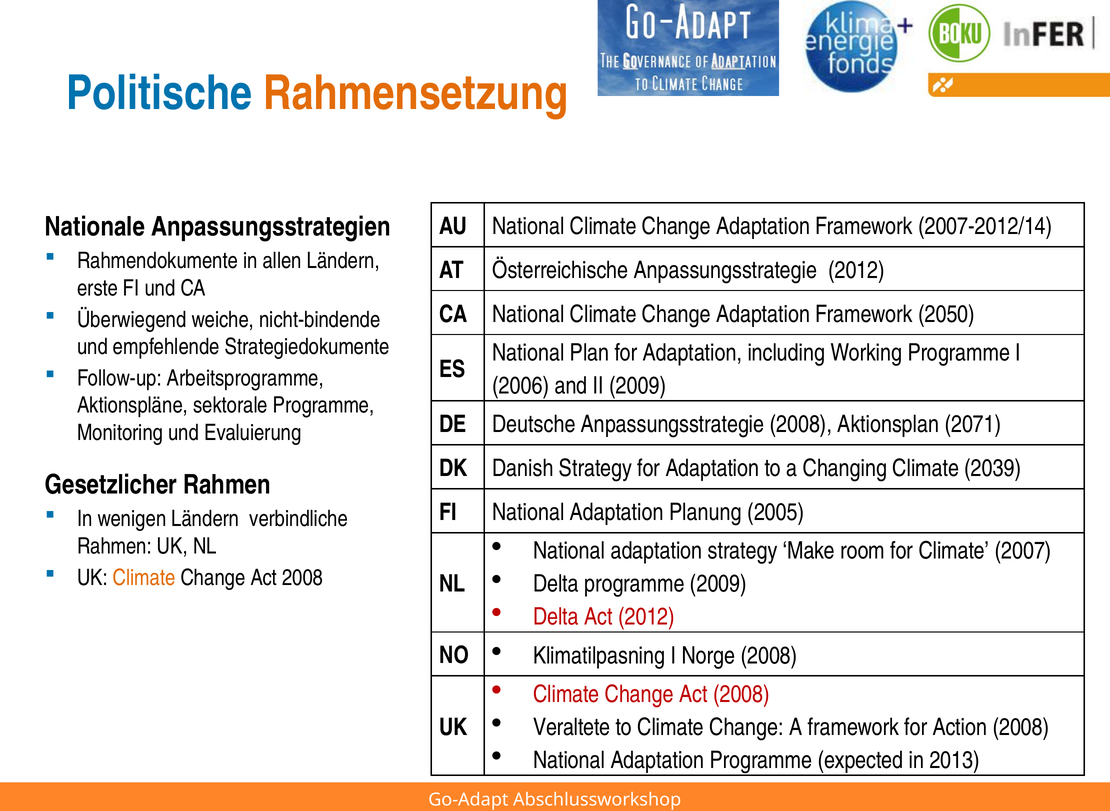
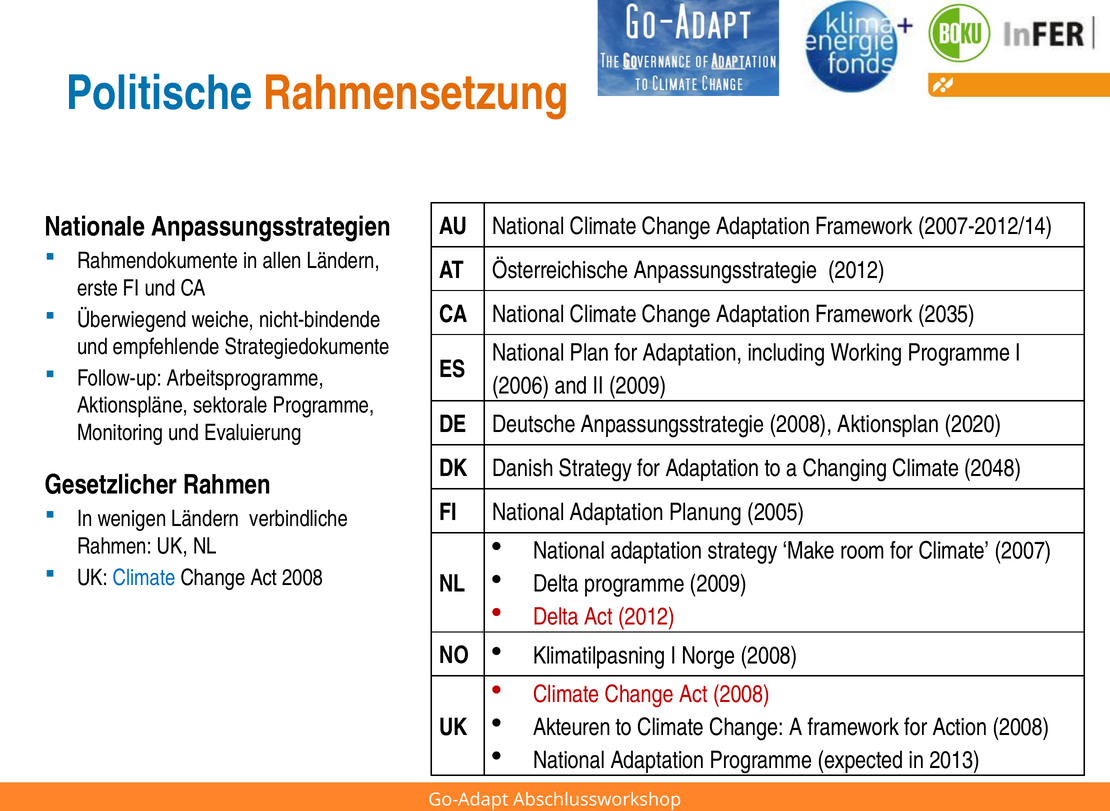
2050: 2050 -> 2035 (947, 314)
2071: 2071 -> 2020 (973, 424)
2039: 2039 -> 2048 (993, 468)
Climate colour: orange -> blue (144, 578)
Veraltete: Veraltete -> Akteuren (572, 727)
